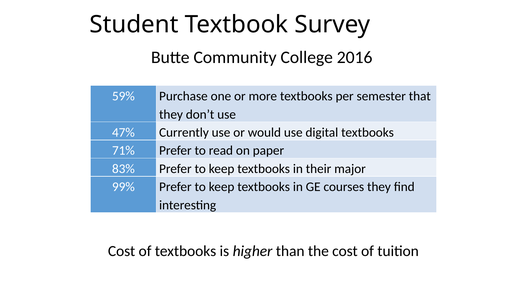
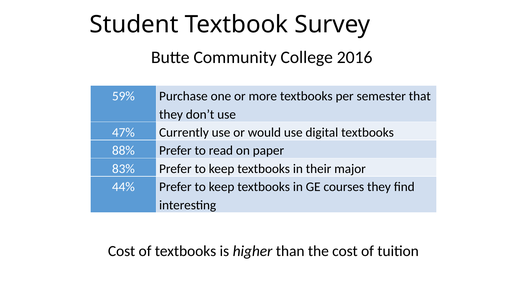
71%: 71% -> 88% (123, 151)
99%: 99% -> 44% (123, 187)
